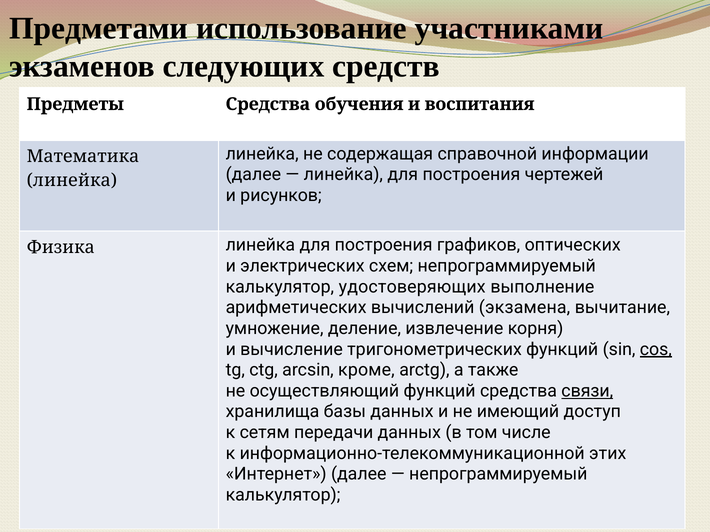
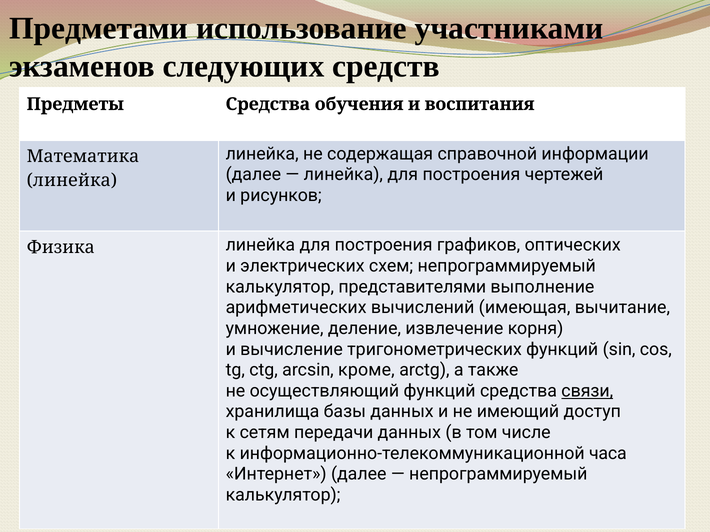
удостоверяющих: удостоверяющих -> представителями (412, 287)
экзамена: экзамена -> имеющая (525, 308)
cos underline: present -> none (656, 349)
этих: этих -> часа (608, 454)
